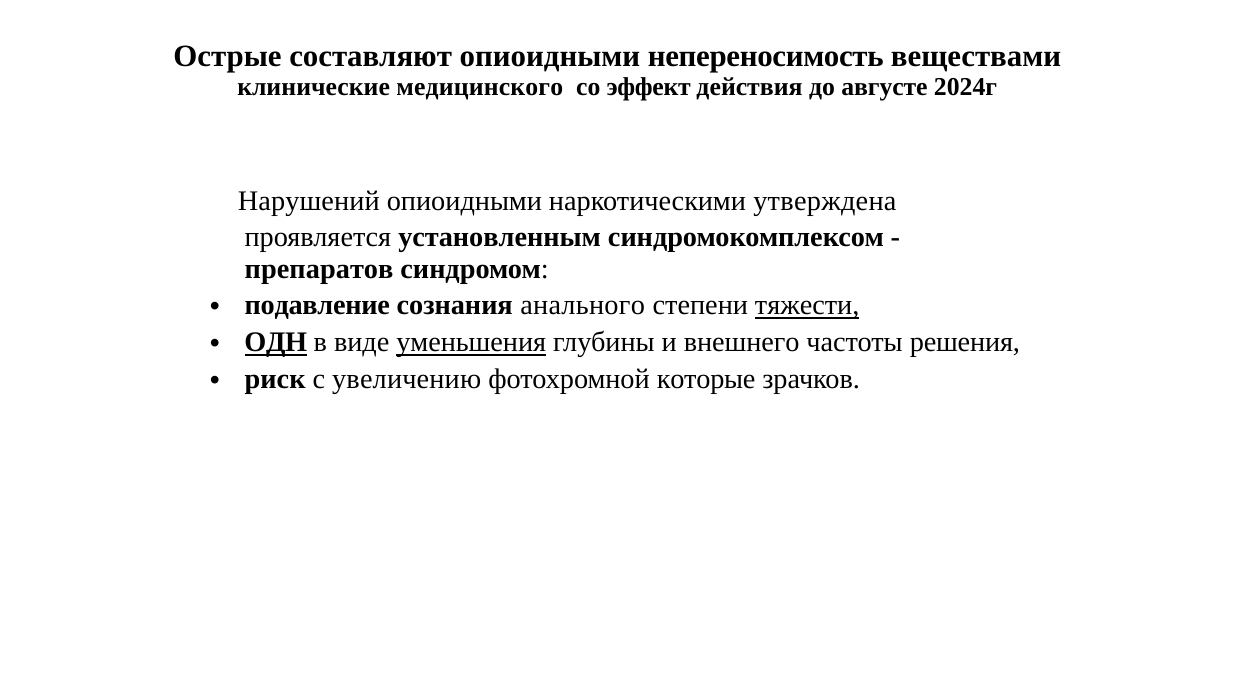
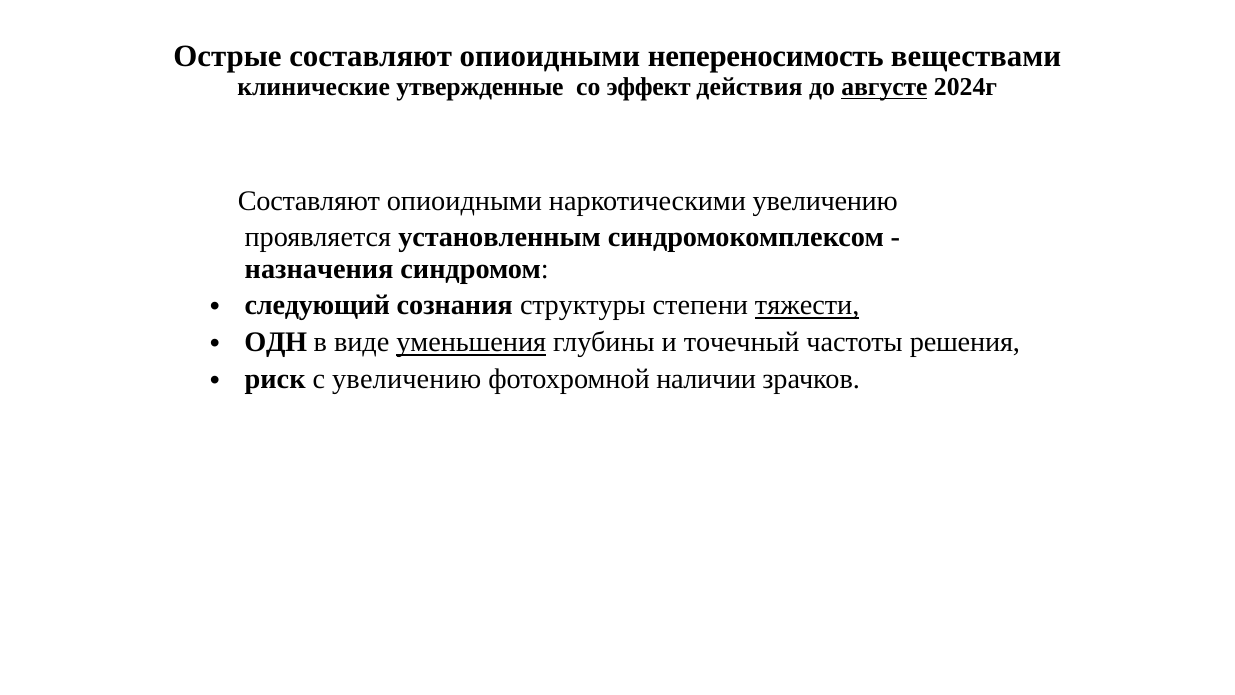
медицинского: медицинского -> утвержденные (480, 87)
августе underline: none -> present (884, 87)
Нарушений: Нарушений -> Составляют (309, 201)
наркотическими утверждена: утверждена -> увеличению (825, 201)
препаратов: препаратов -> назначения (319, 269)
подавление: подавление -> следующий (317, 306)
анального: анального -> структуры (583, 306)
ОДН underline: present -> none (276, 342)
внешнего: внешнего -> точечный (742, 342)
которые: которые -> наличии (706, 379)
